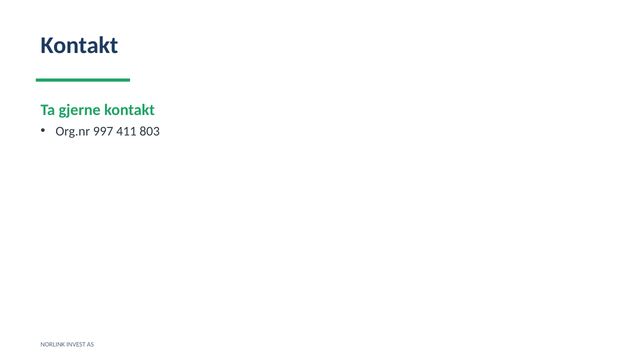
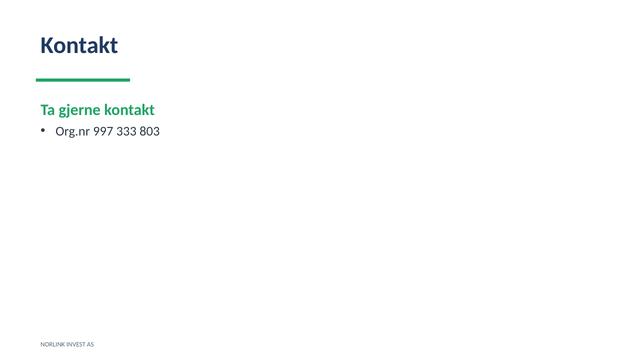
411: 411 -> 333 (126, 131)
